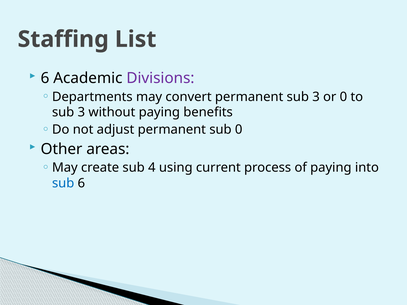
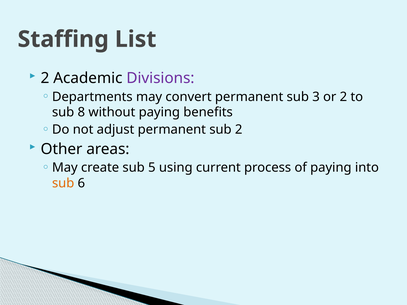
6: 6 -> 2 (45, 78)
or 0: 0 -> 2 (343, 97)
3: 3 -> 8 (81, 112)
sub 0: 0 -> 2 (239, 130)
4: 4 -> 5 (152, 168)
sub colour: blue -> orange (63, 183)
